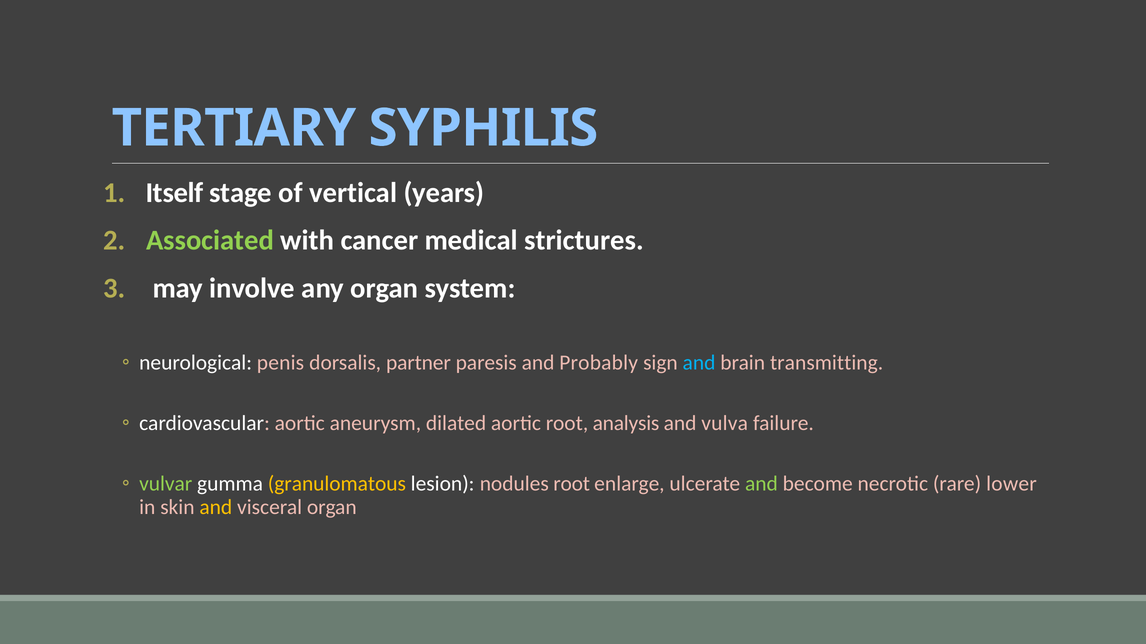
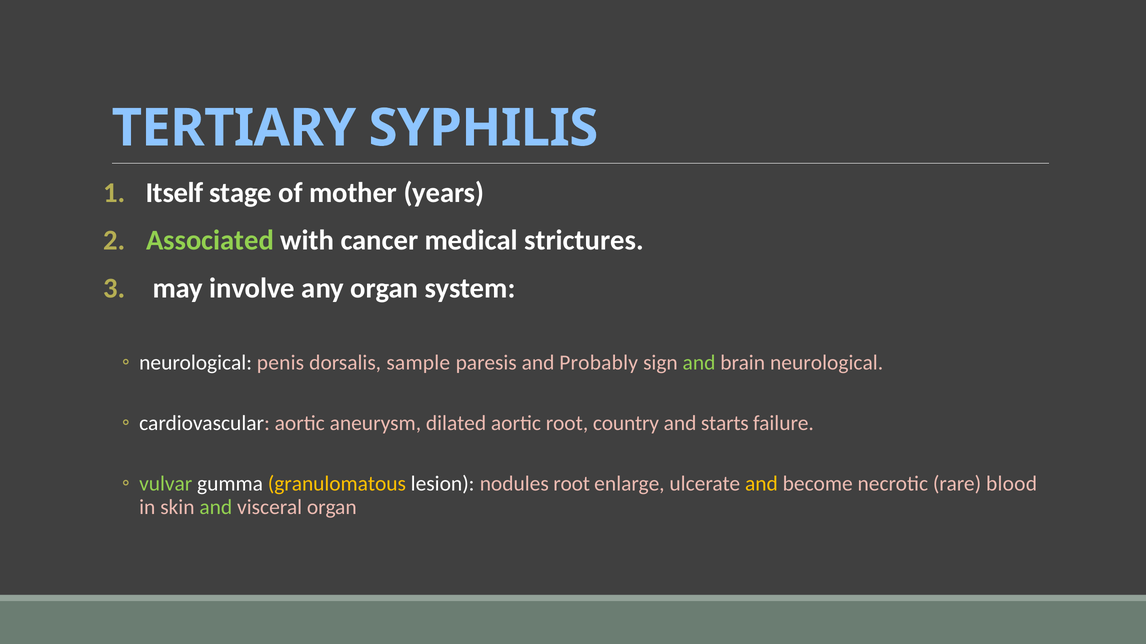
vertical: vertical -> mother (353, 193)
partner: partner -> sample (418, 363)
and colour: light blue -> light green (699, 363)
brain transmitting: transmitting -> neurological (827, 363)
analysis: analysis -> country (626, 424)
vulva: vulva -> starts (725, 424)
and colour: light green -> yellow (761, 484)
lower: lower -> blood (1012, 484)
and colour: yellow -> light green (216, 508)
